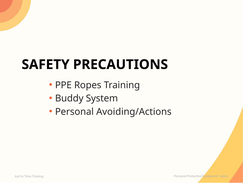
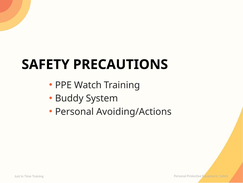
Ropes: Ropes -> Watch (88, 85)
